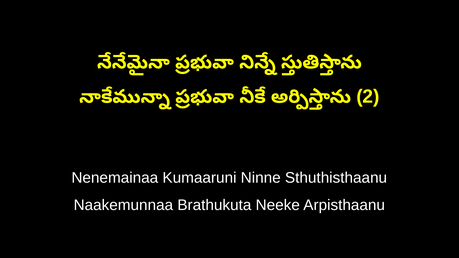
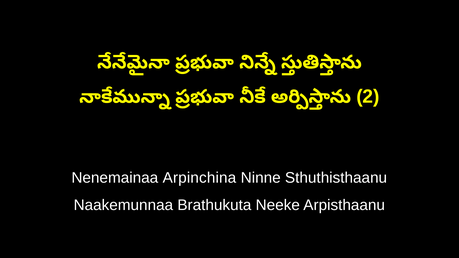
Kumaaruni: Kumaaruni -> Arpinchina (199, 178)
